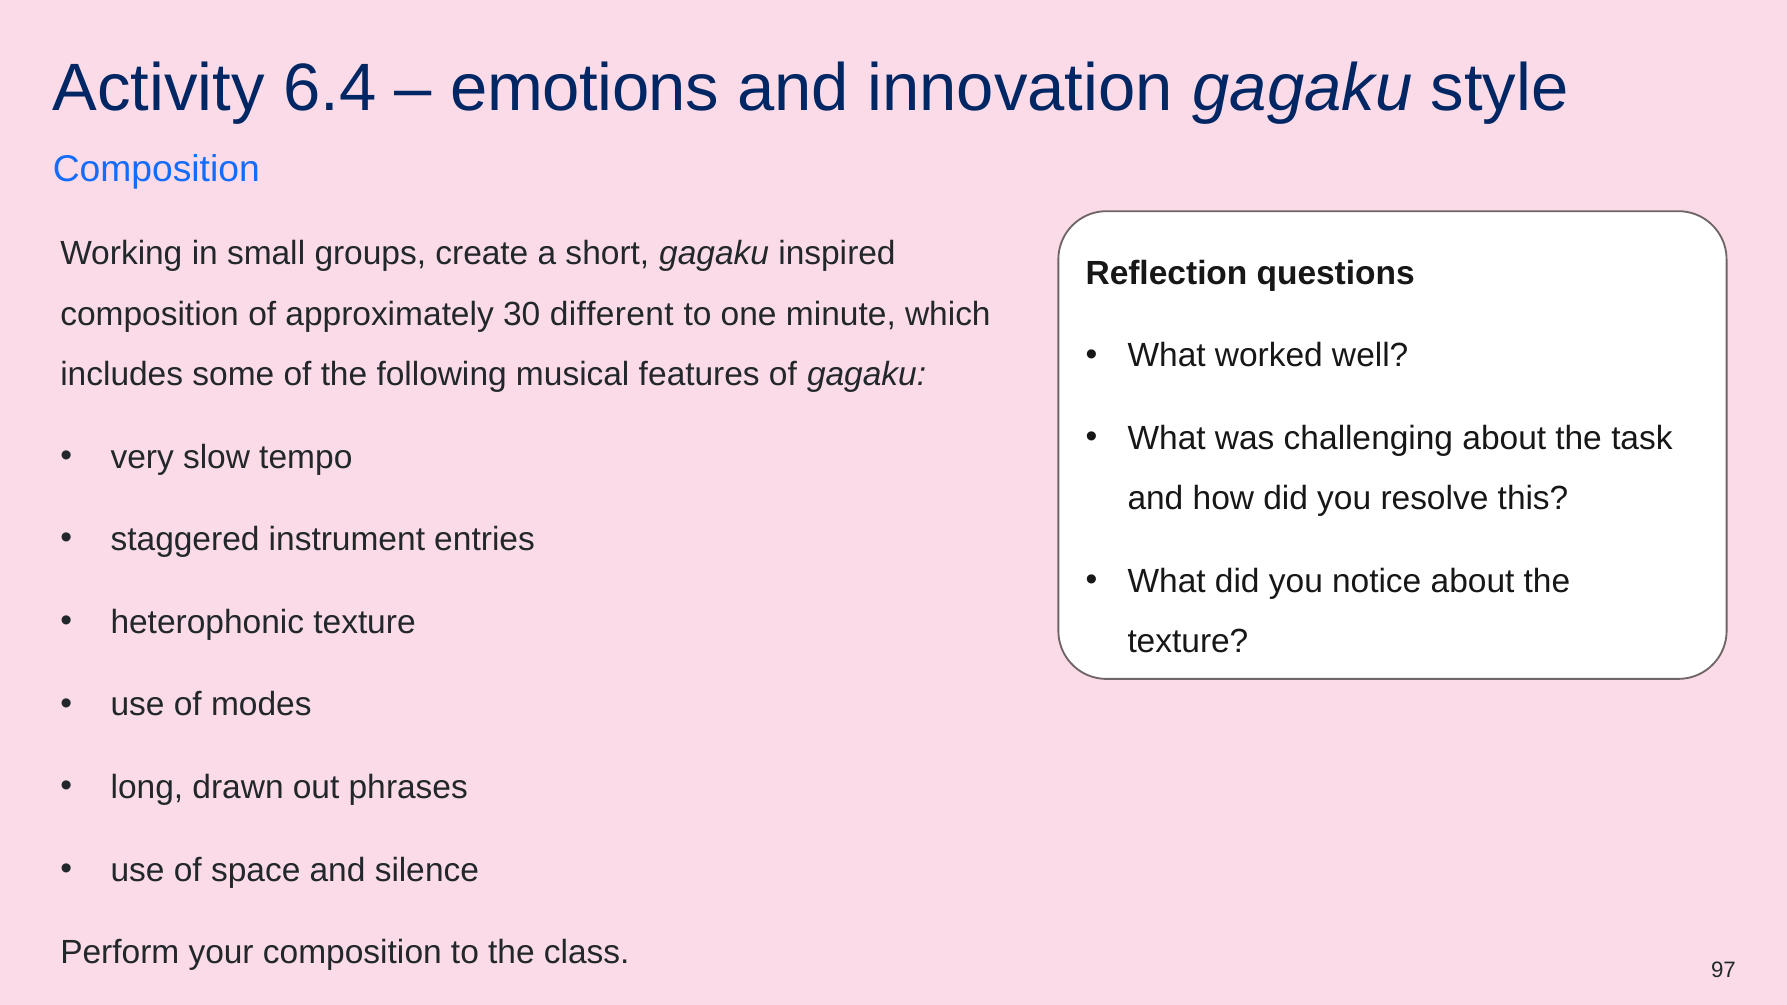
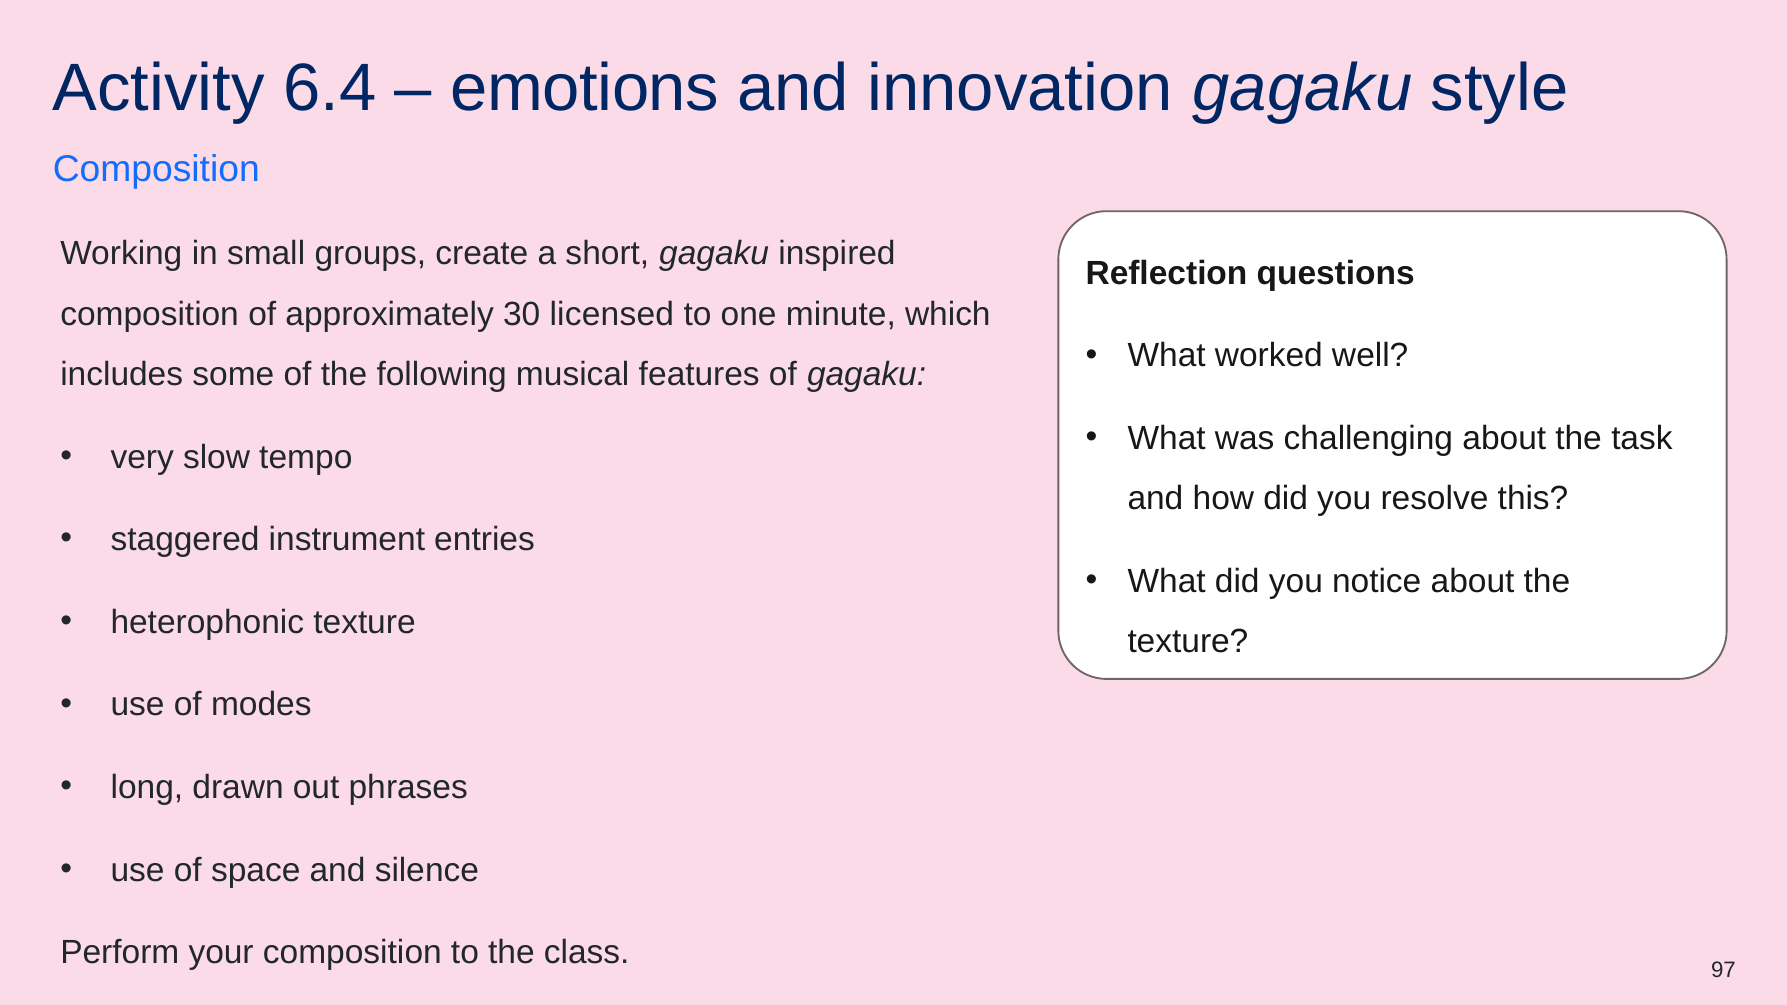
different: different -> licensed (612, 314)
